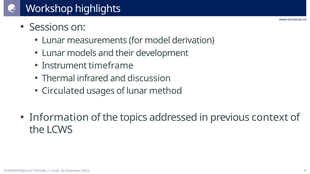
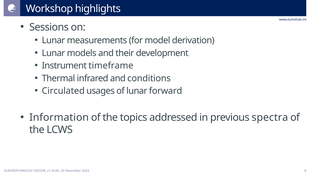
discussion: discussion -> conditions (149, 79)
method: method -> forward (166, 91)
context: context -> spectra (270, 118)
